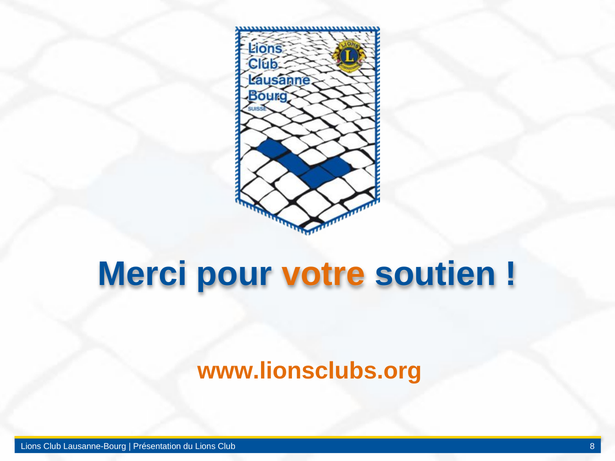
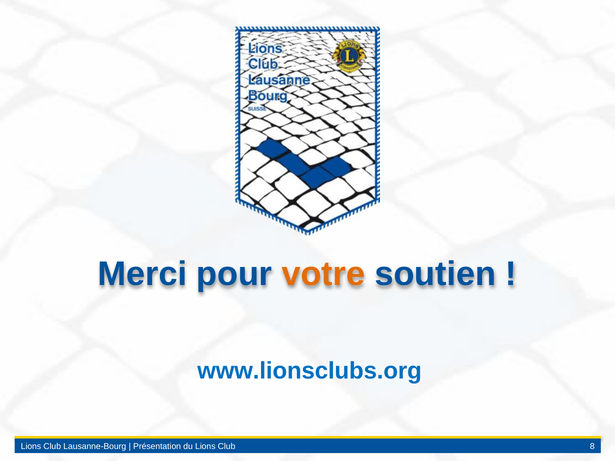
www.lionsclubs.org colour: orange -> blue (310, 371)
